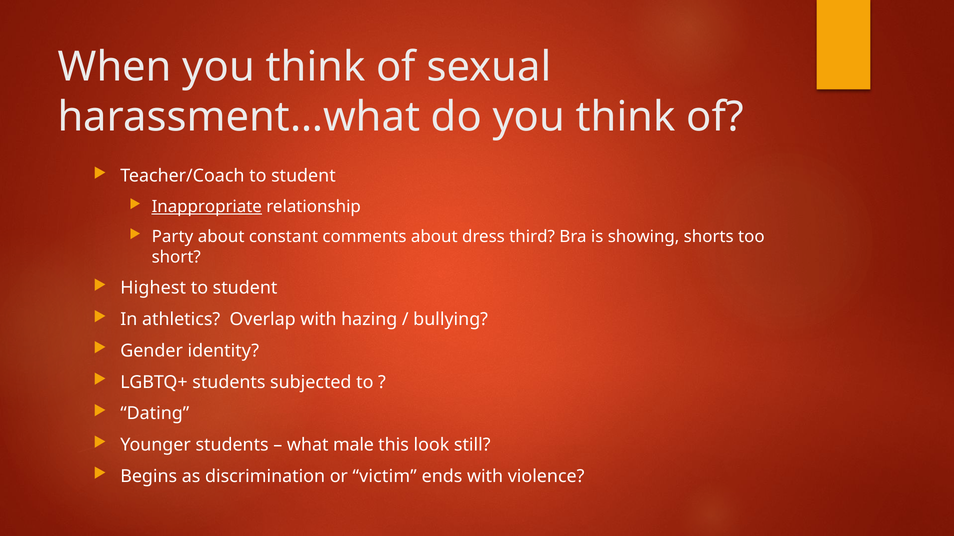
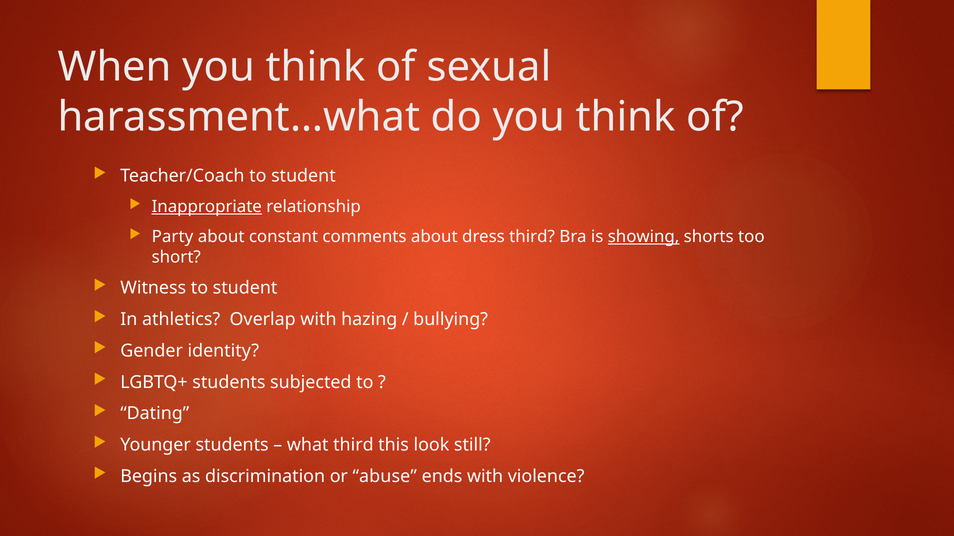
showing underline: none -> present (644, 237)
Highest: Highest -> Witness (153, 288)
what male: male -> third (353, 445)
victim: victim -> abuse (385, 477)
